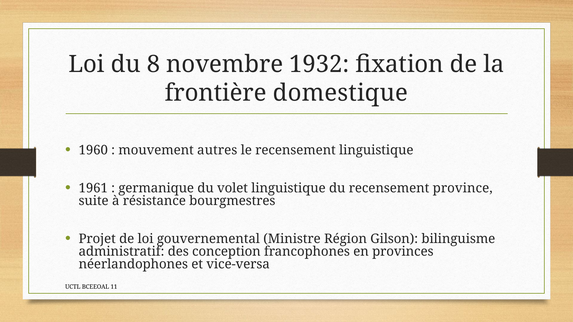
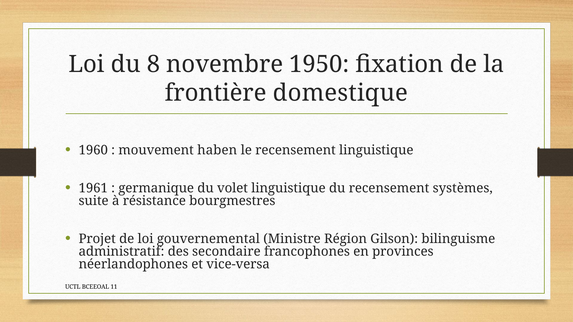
1932: 1932 -> 1950 (319, 64)
autres: autres -> haben (217, 150)
province: province -> systèmes (463, 188)
conception: conception -> secondaire (226, 252)
